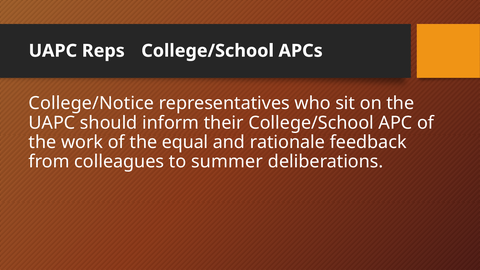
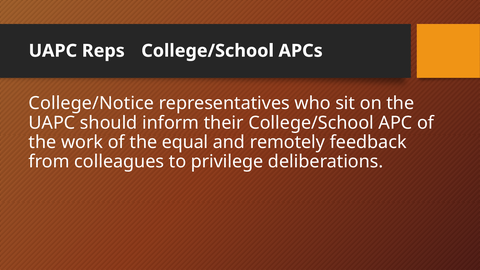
rationale: rationale -> remotely (287, 142)
summer: summer -> privilege (227, 162)
